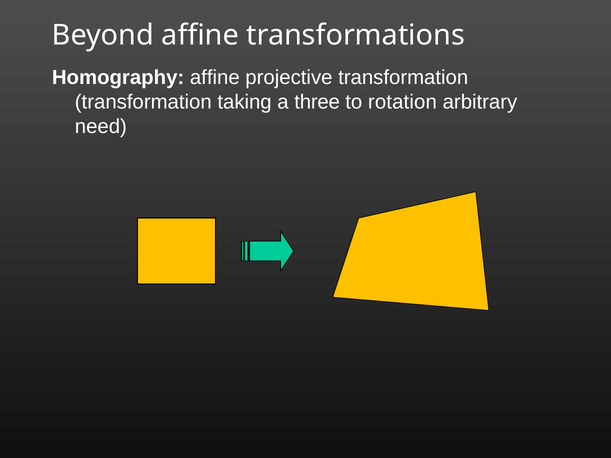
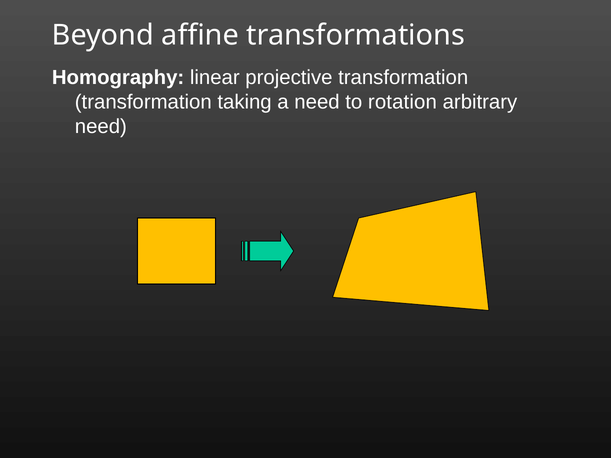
Homography affine: affine -> linear (215, 78)
a three: three -> need (317, 102)
